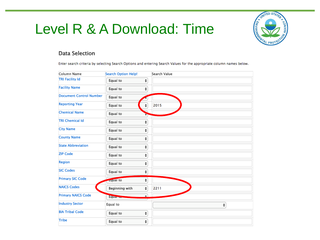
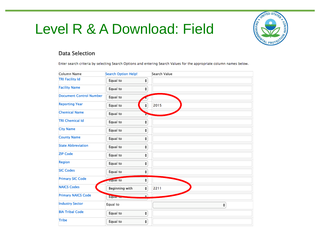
Time: Time -> Field (198, 29)
